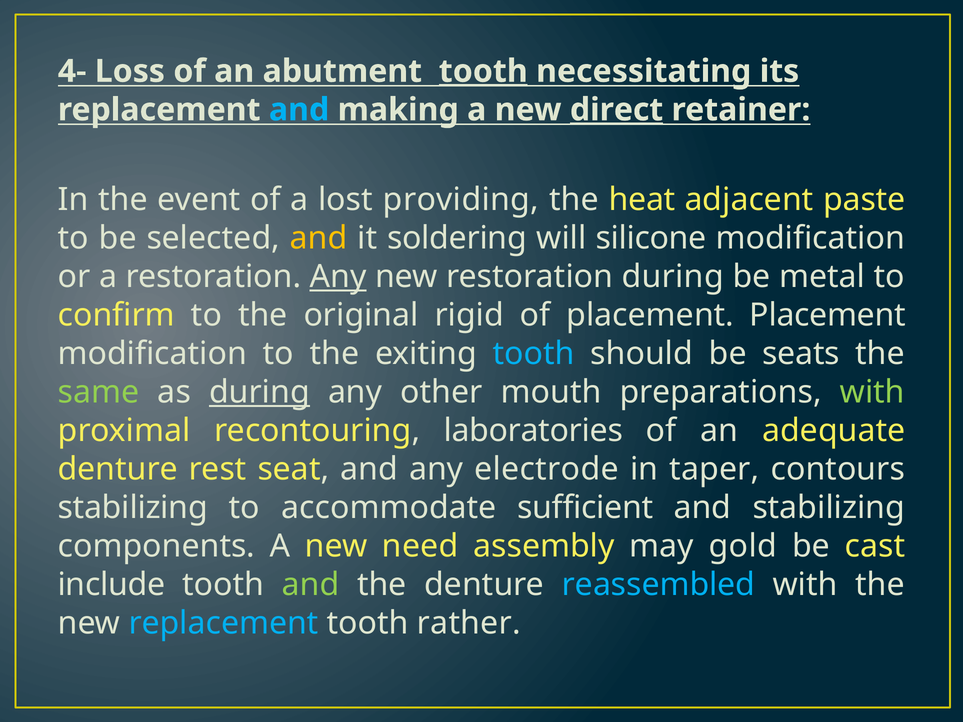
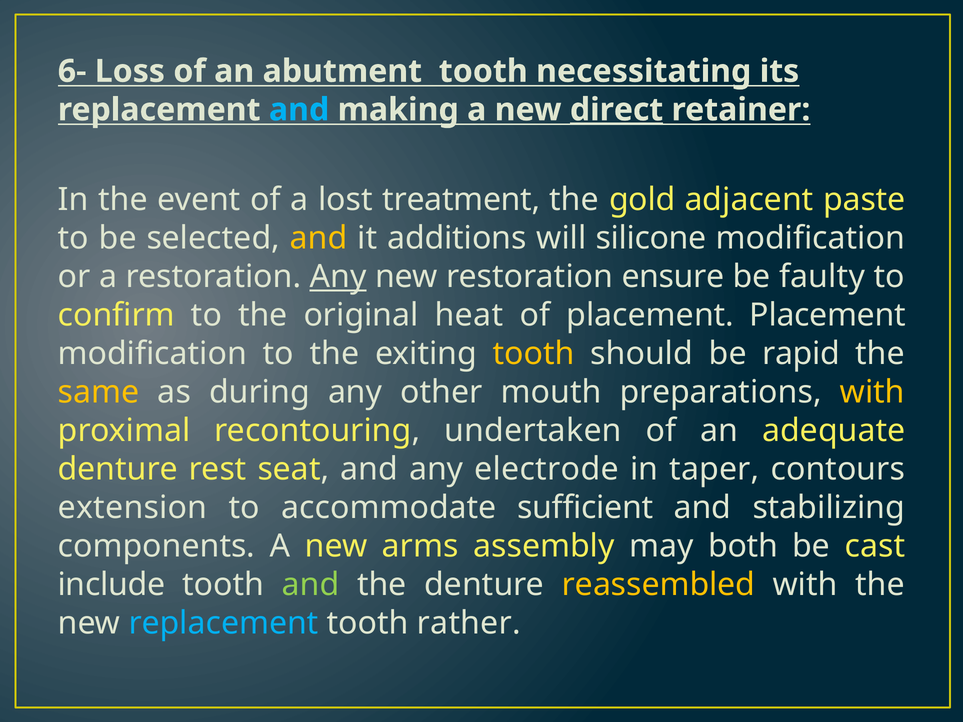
4-: 4- -> 6- (72, 71)
tooth underline: present -> none (483, 71)
providing: providing -> treatment (461, 200)
heat: heat -> gold (642, 200)
soldering: soldering -> additions (457, 238)
restoration during: during -> ensure (673, 277)
metal: metal -> faulty (822, 277)
rigid: rigid -> heat (469, 315)
tooth colour: light blue -> yellow (534, 354)
seats: seats -> rapid (801, 354)
same colour: light green -> yellow (99, 392)
during underline: present -> none (259, 392)
with colour: light green -> yellow (872, 392)
laboratories: laboratories -> undertaken (533, 431)
stabilizing: stabilizing -> extension (133, 508)
need: need -> arms (420, 546)
gold: gold -> both (743, 546)
reassembled colour: light blue -> yellow (658, 585)
